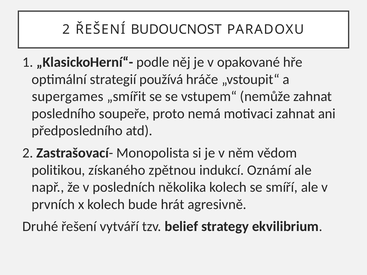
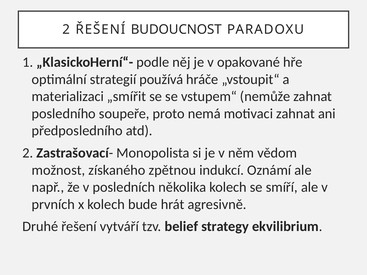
supergames: supergames -> materializaci (68, 97)
politikou: politikou -> možnost (58, 170)
